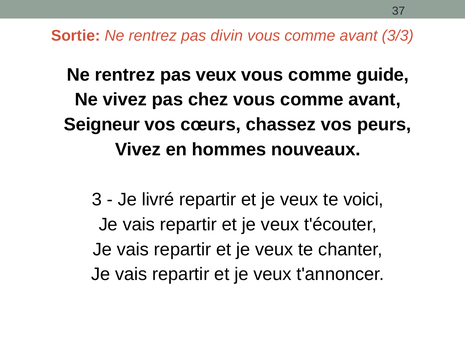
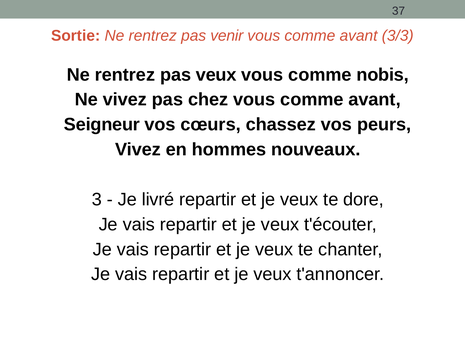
divin: divin -> venir (227, 36)
guide: guide -> nobis (383, 75)
voici: voici -> dore (363, 199)
